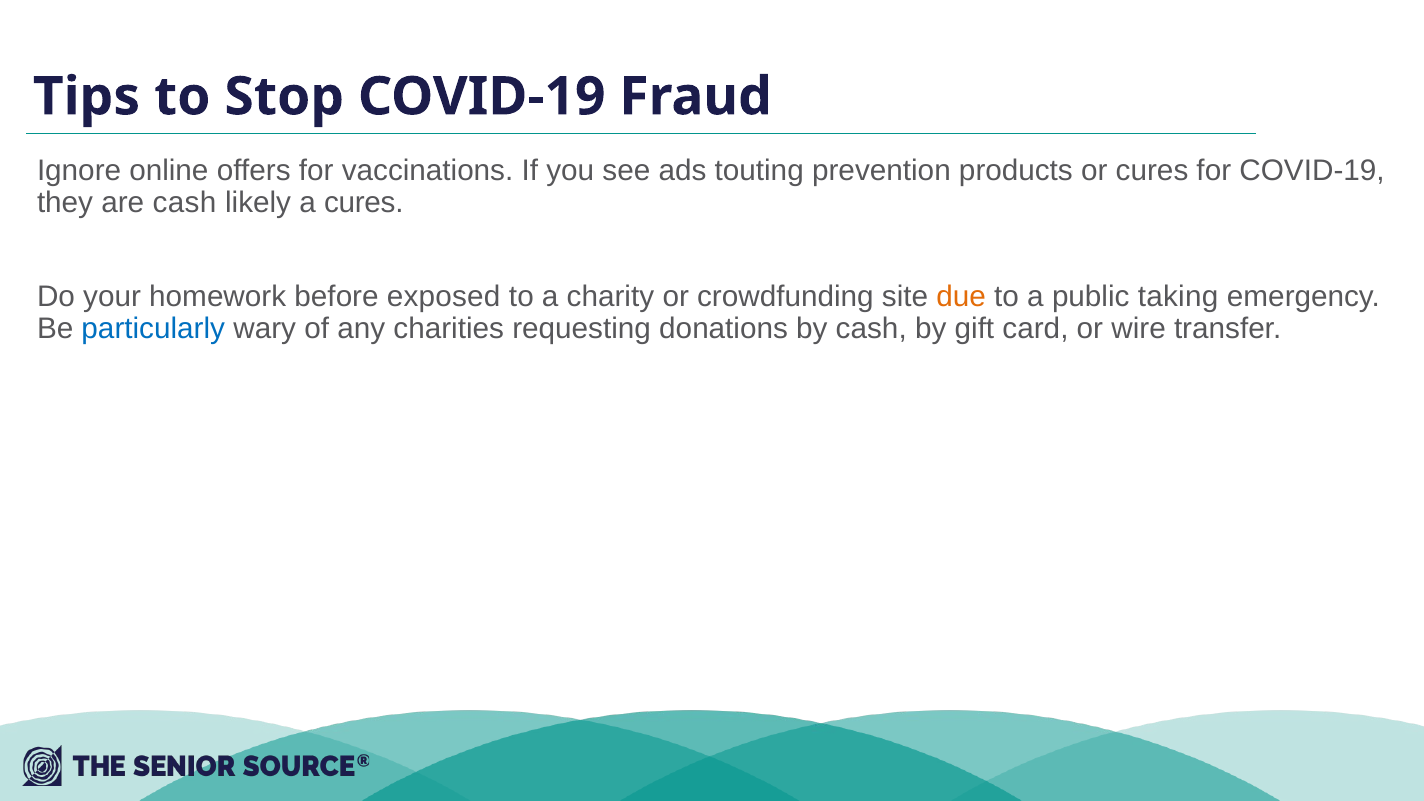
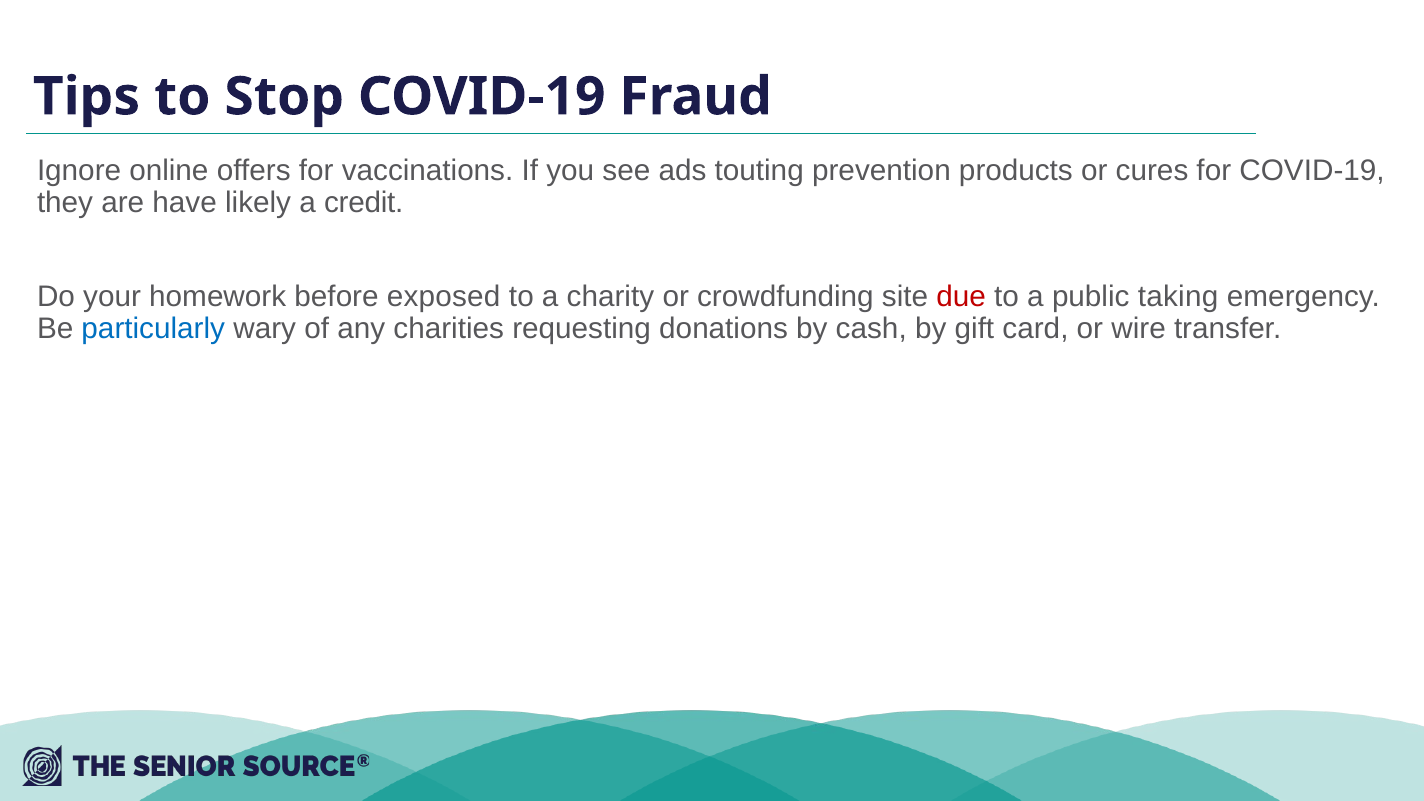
are cash: cash -> have (185, 203)
a cures: cures -> credit (364, 203)
due colour: orange -> red (961, 297)
